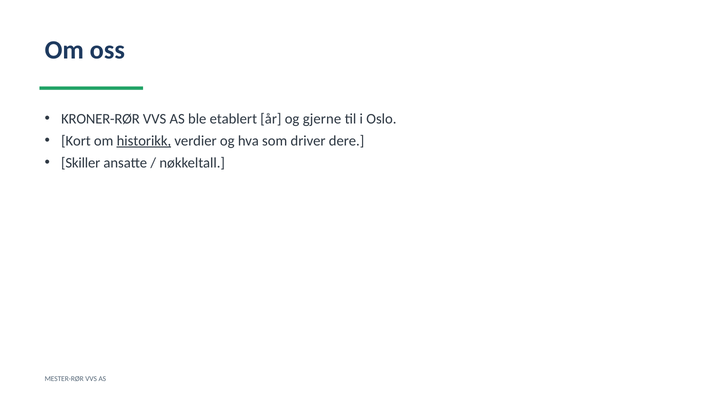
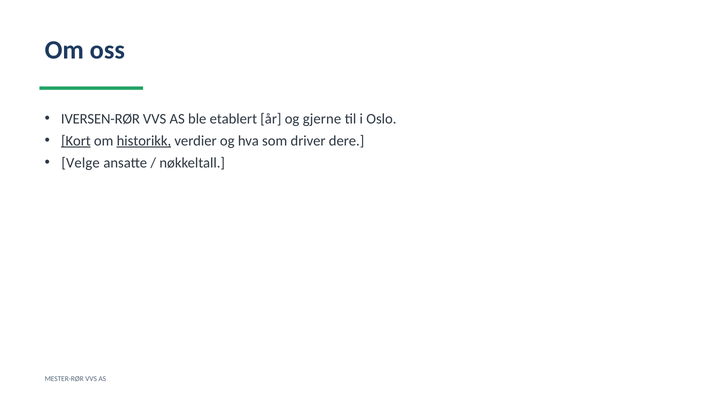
KRONER-RØR: KRONER-RØR -> IVERSEN-RØR (100, 119)
Kort underline: none -> present (76, 141)
Skiller: Skiller -> Velge (81, 163)
